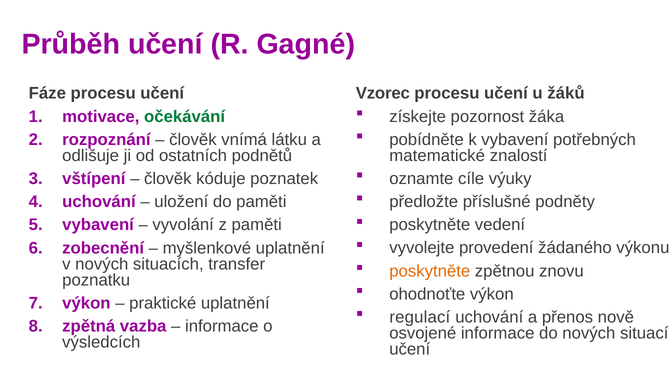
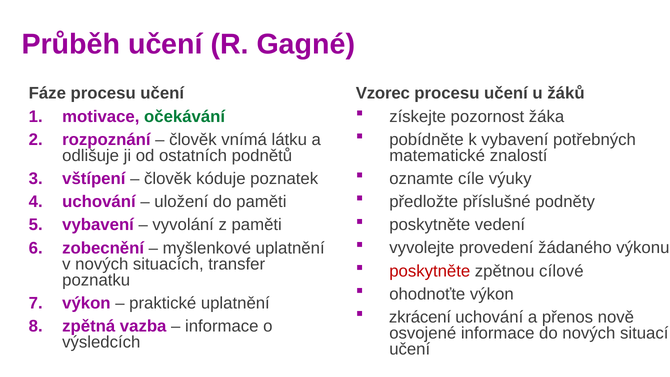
poskytněte colour: orange -> red (430, 271)
znovu: znovu -> cílové (561, 271)
regulací: regulací -> zkrácení (420, 317)
